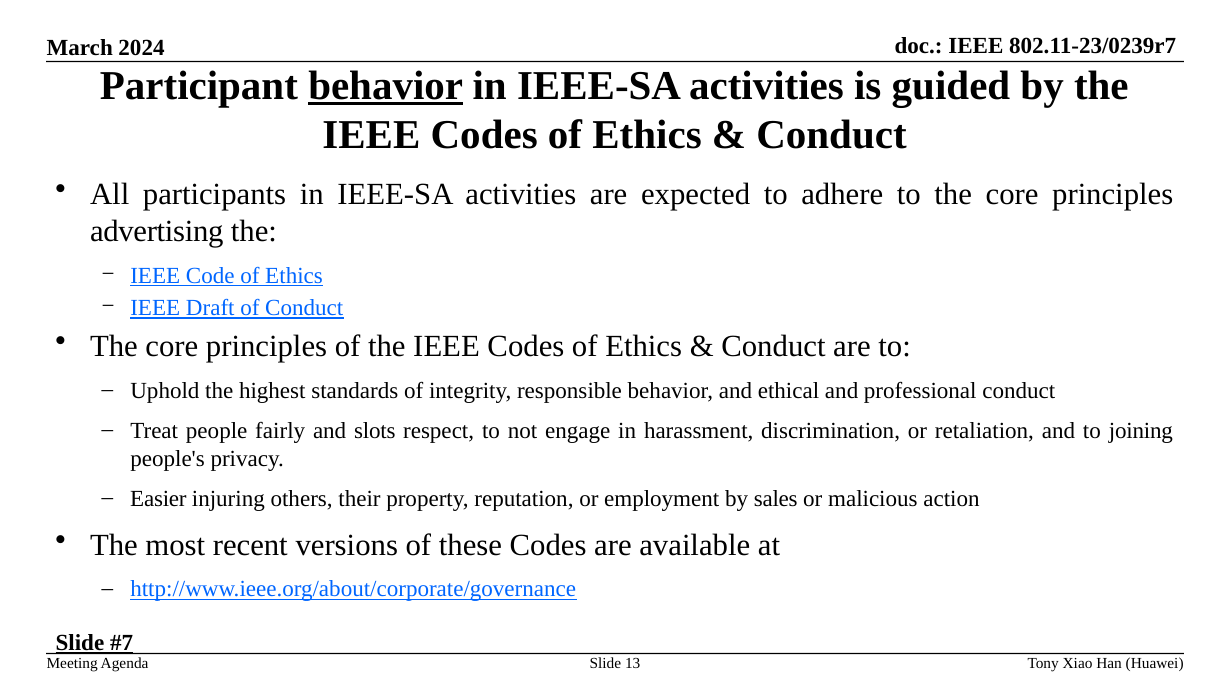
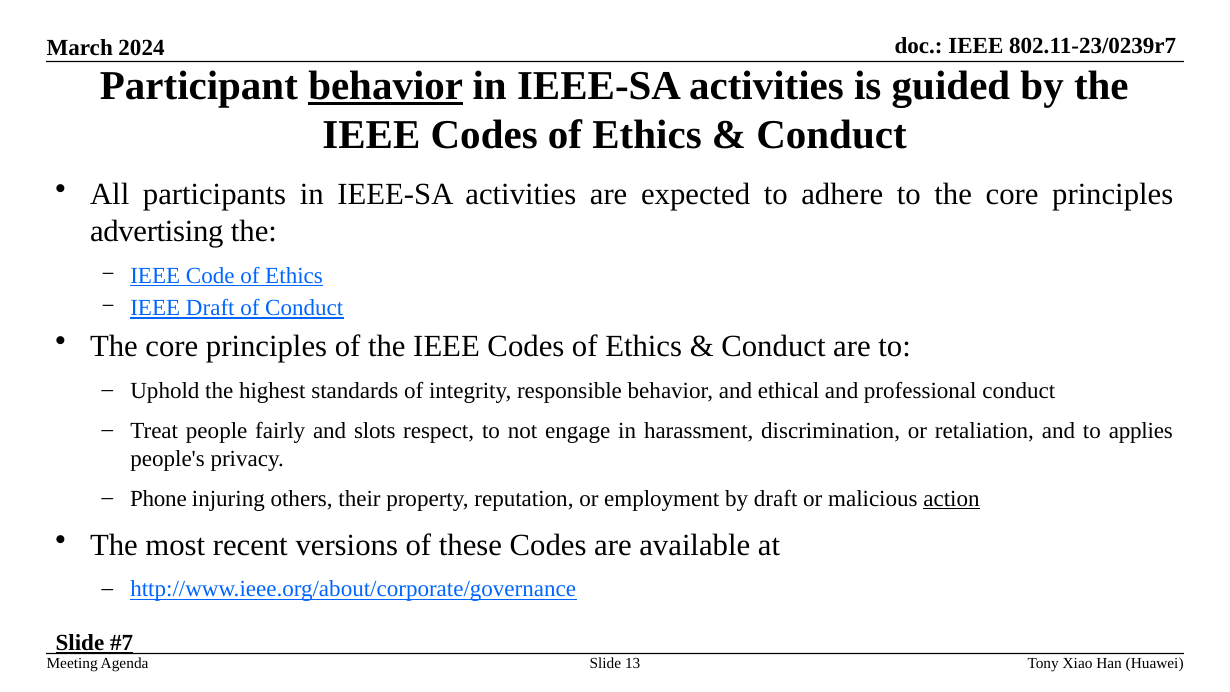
joining: joining -> applies (1141, 431)
Easier: Easier -> Phone (158, 498)
by sales: sales -> draft (776, 498)
action underline: none -> present (951, 498)
